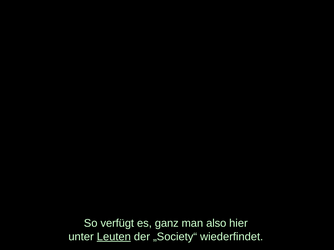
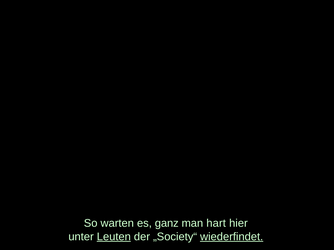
verfügt: verfügt -> warten (117, 224)
also: also -> hart (216, 224)
wiederfindet underline: none -> present (232, 237)
